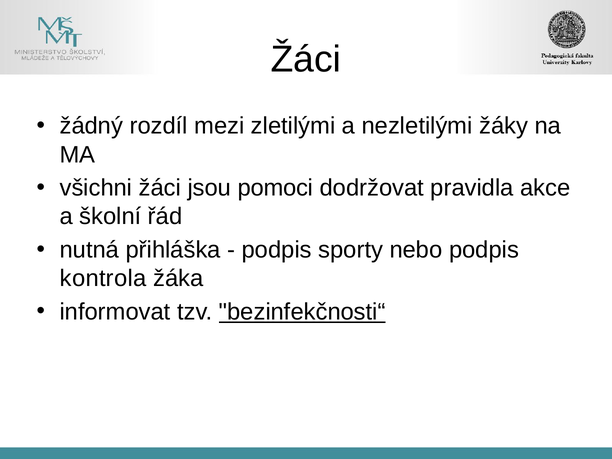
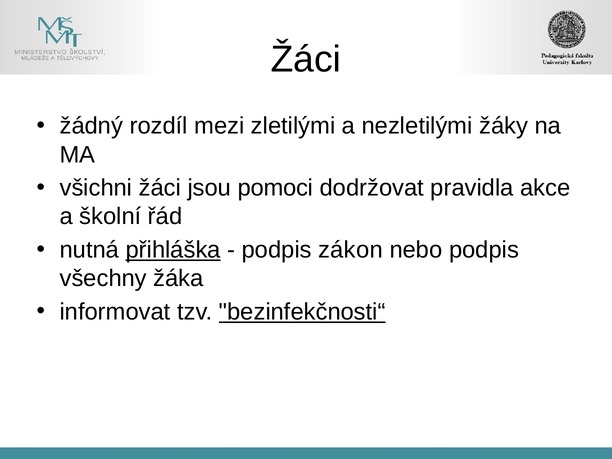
přihláška underline: none -> present (173, 250)
sporty: sporty -> zákon (351, 250)
kontrola: kontrola -> všechny (103, 279)
